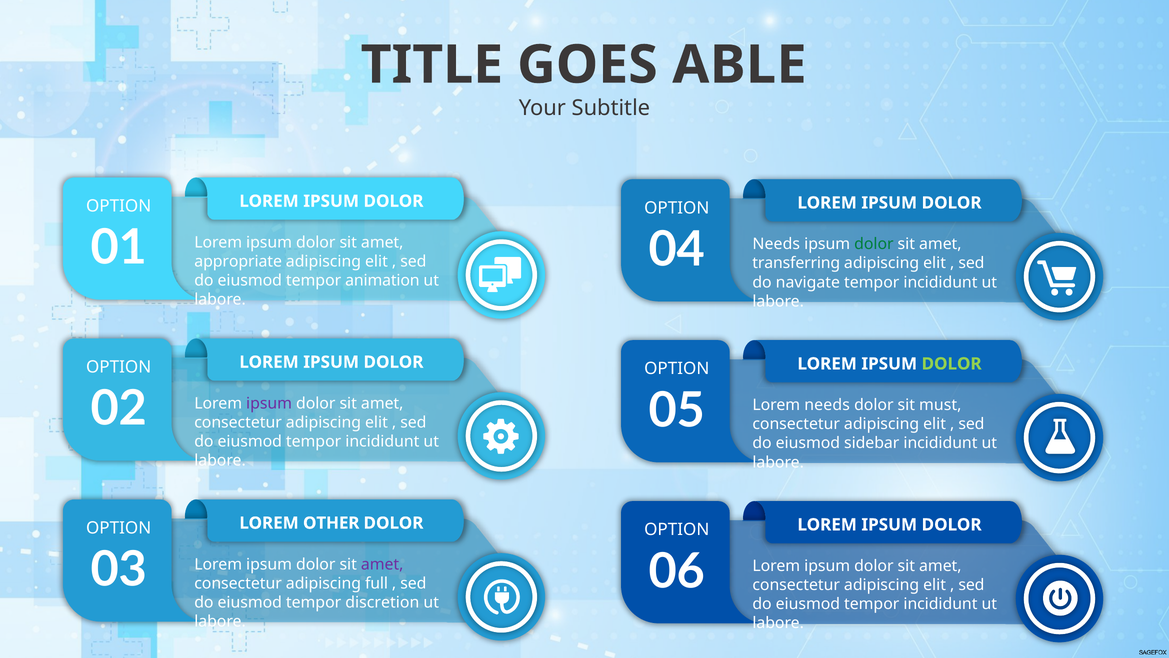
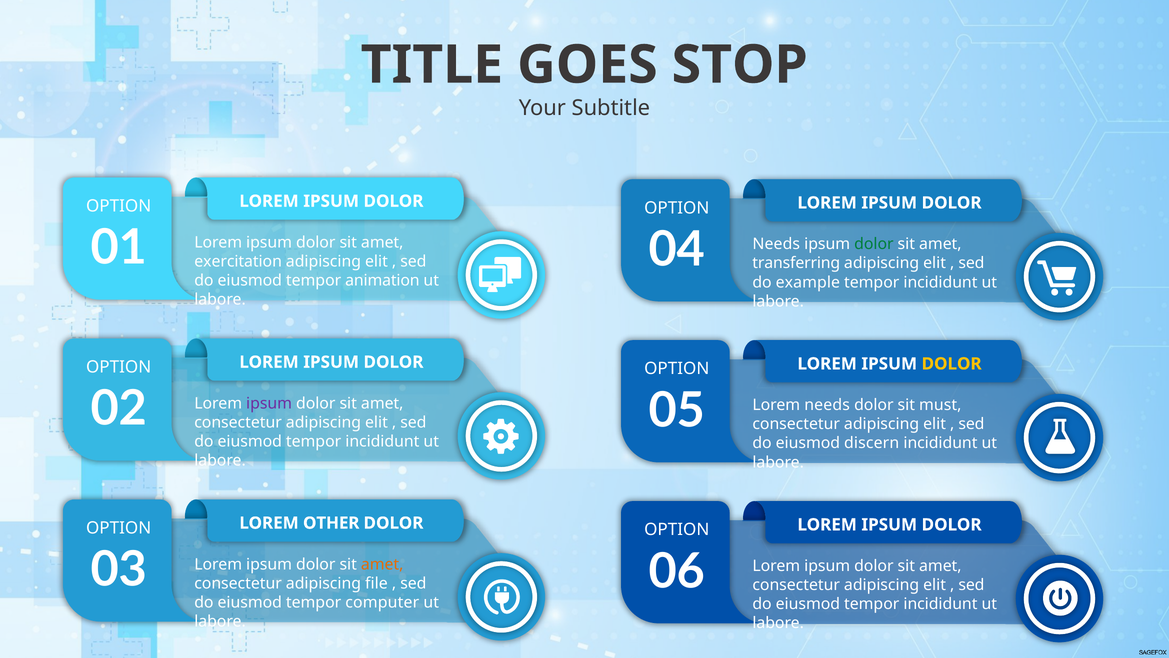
ABLE: ABLE -> STOP (740, 65)
appropriate: appropriate -> exercitation (238, 261)
navigate: navigate -> example (808, 282)
DOLOR colour: light green -> yellow (952, 364)
sidebar: sidebar -> discern (872, 443)
amet colour: purple -> orange (382, 564)
full: full -> file (376, 583)
discretion: discretion -> computer (382, 602)
